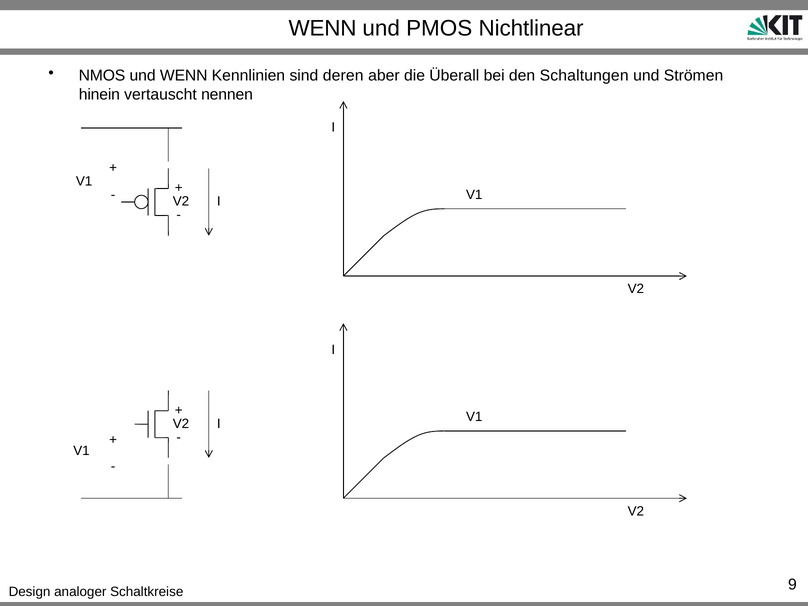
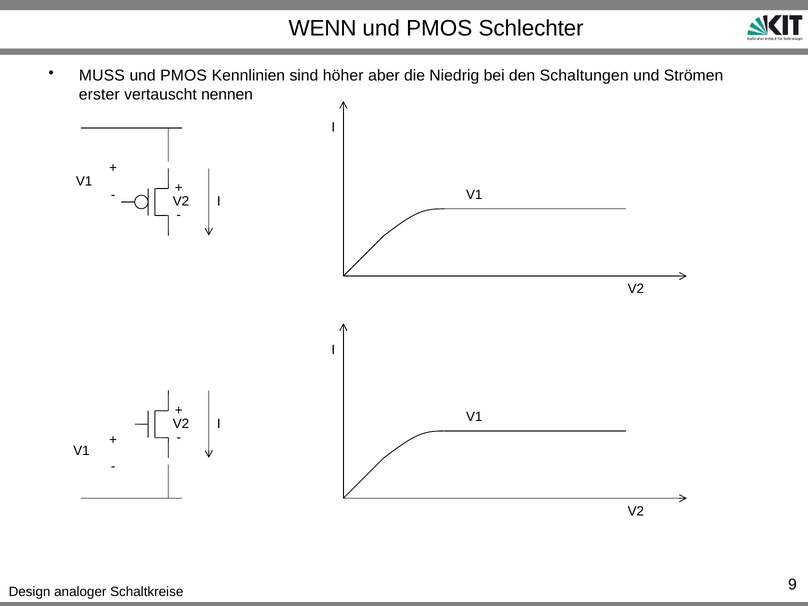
Nichtlinear: Nichtlinear -> Schlechter (531, 28)
NMOS: NMOS -> MUSS (102, 76)
WENN: WENN -> PMOS (184, 76)
deren: deren -> höher (343, 76)
Überall: Überall -> Niedrig (454, 76)
hinein: hinein -> erster (99, 95)
